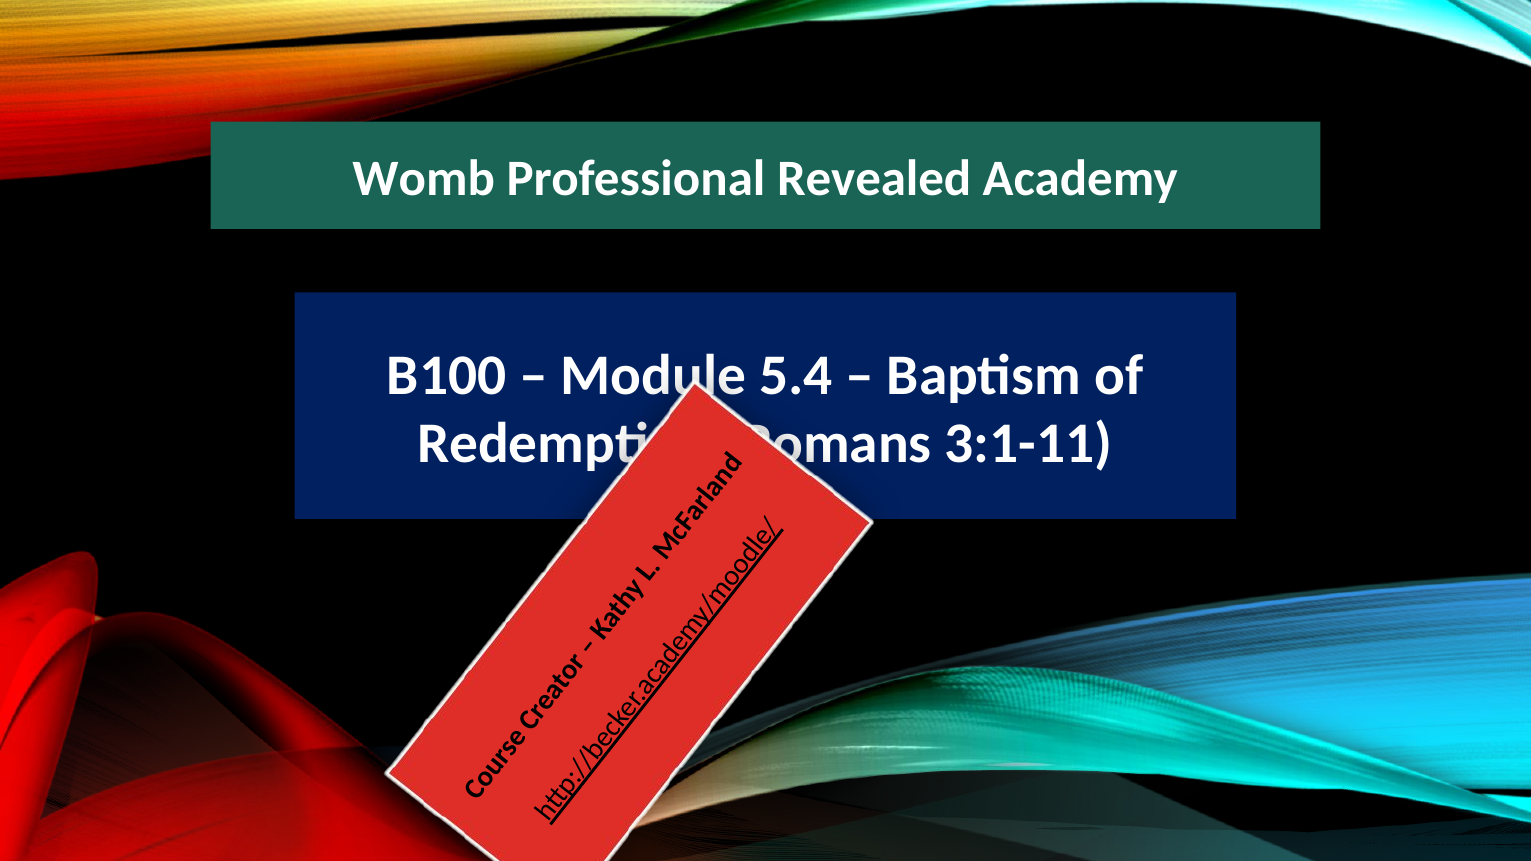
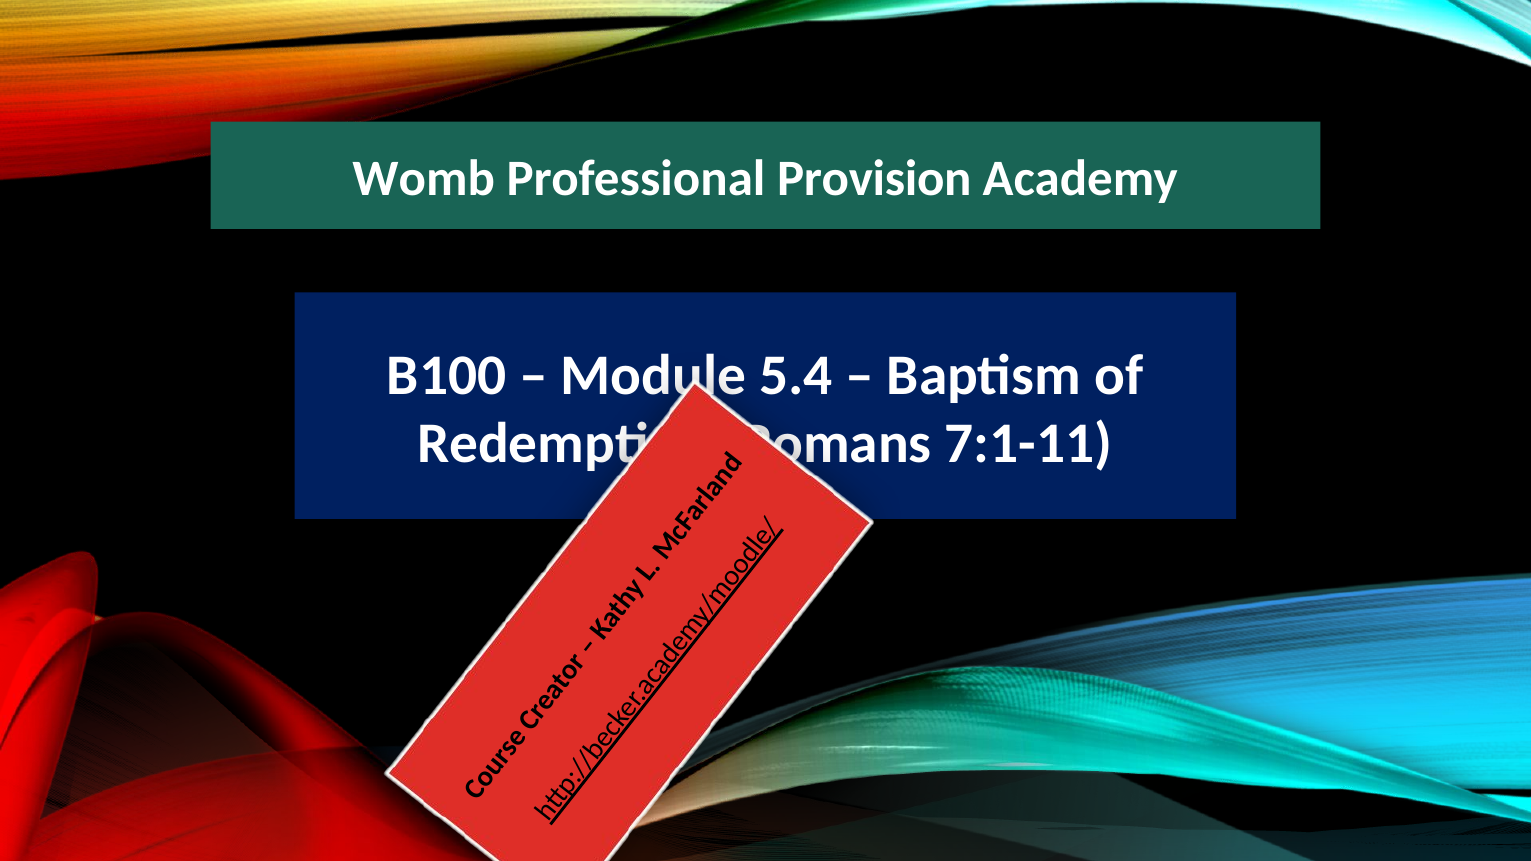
Revealed: Revealed -> Provision (874, 179)
3:1-11: 3:1-11 -> 7:1-11 (1028, 444)
